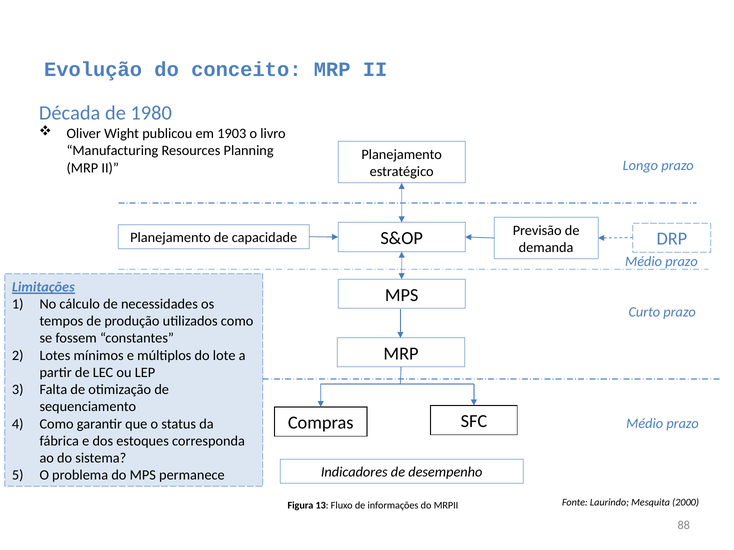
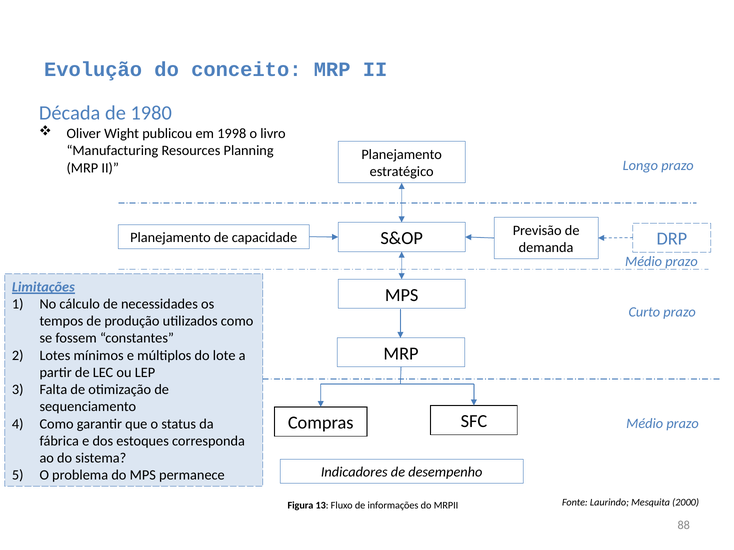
1903: 1903 -> 1998 (232, 134)
